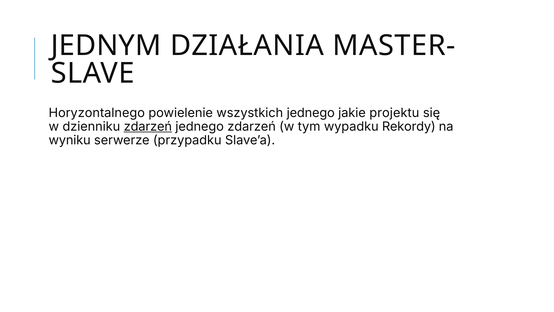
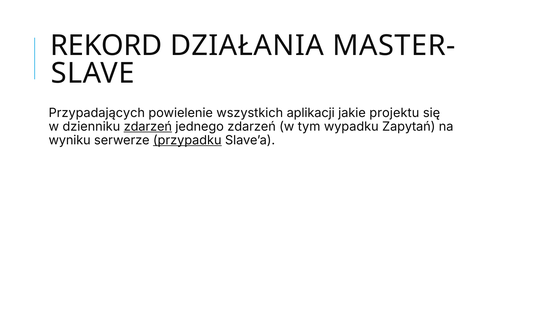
JEDNYM: JEDNYM -> REKORD (106, 46)
Horyzontalnego: Horyzontalnego -> Przypadających (97, 113)
wszystkich jednego: jednego -> aplikacji (311, 113)
Rekordy: Rekordy -> Zapytań (409, 126)
przypadku underline: none -> present (187, 140)
